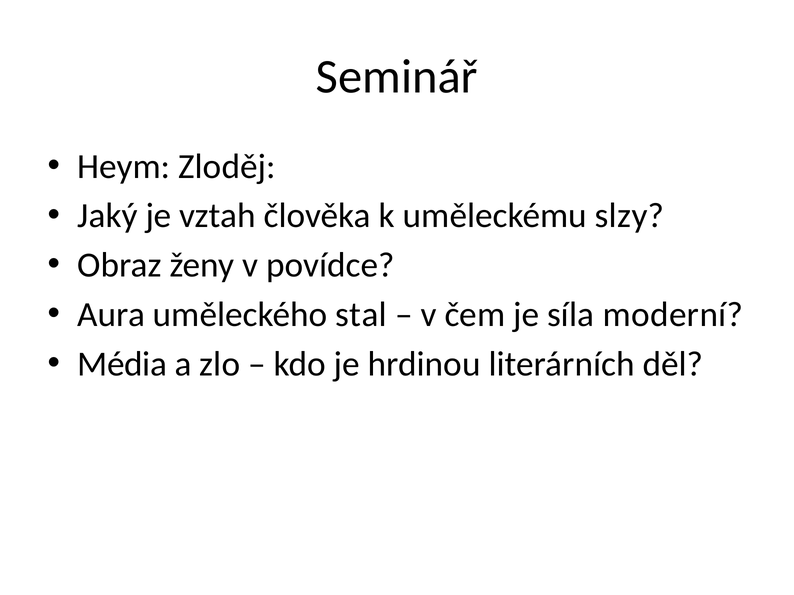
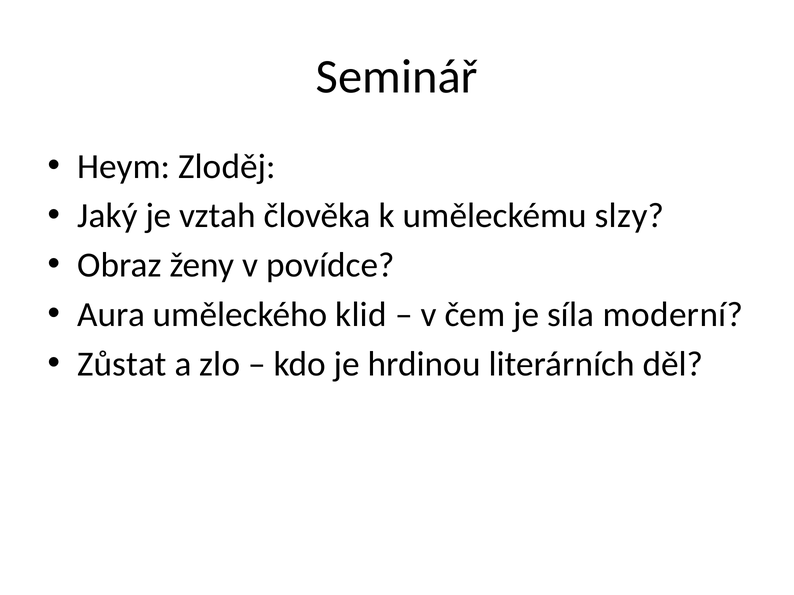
stal: stal -> klid (361, 315)
Média: Média -> Zůstat (122, 364)
